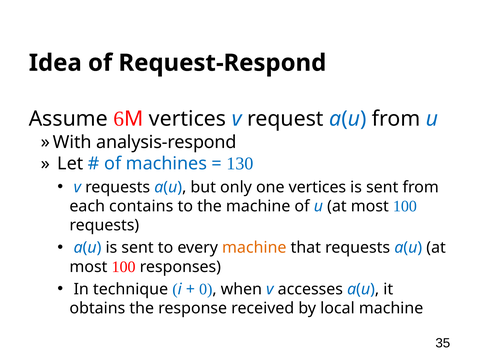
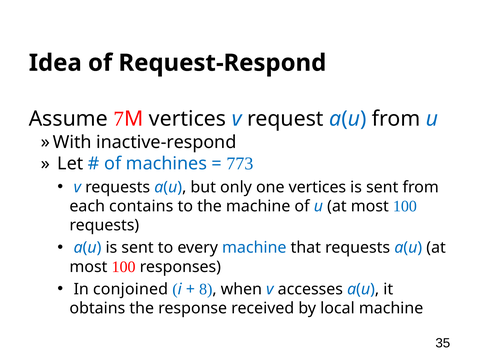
6: 6 -> 7 (119, 119)
analysis-respond: analysis-respond -> inactive-respond (166, 142)
130: 130 -> 773 (240, 164)
machine colour: orange -> blue (254, 248)
technique: technique -> conjoined (131, 289)
0: 0 -> 8 (206, 289)
